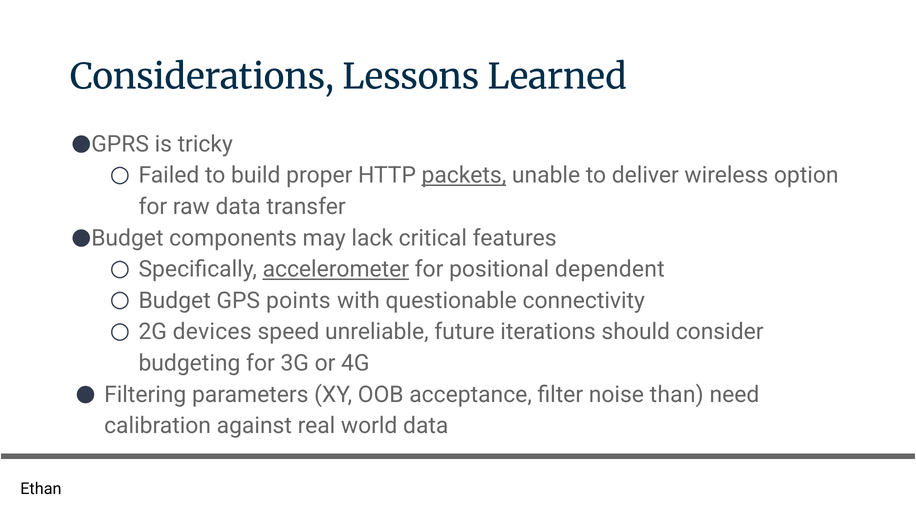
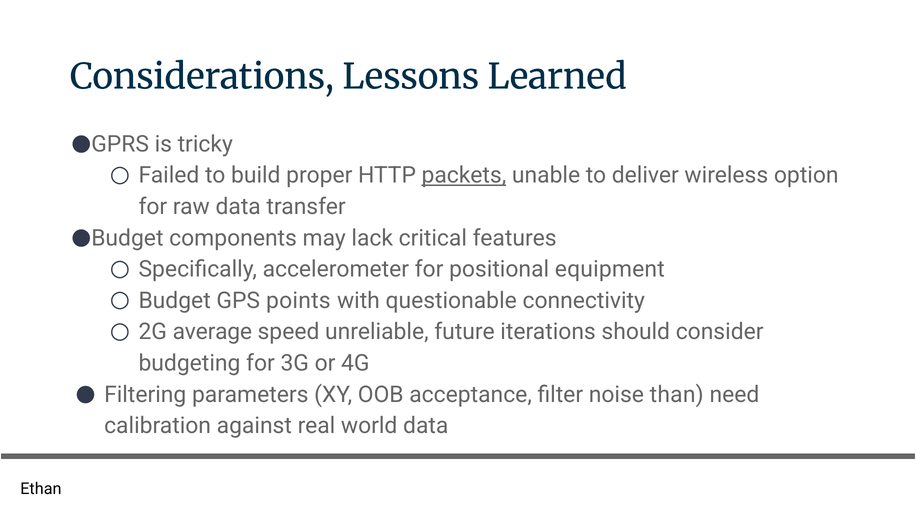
accelerometer underline: present -> none (336, 269)
dependent: dependent -> equipment (610, 269)
devices: devices -> average (212, 332)
